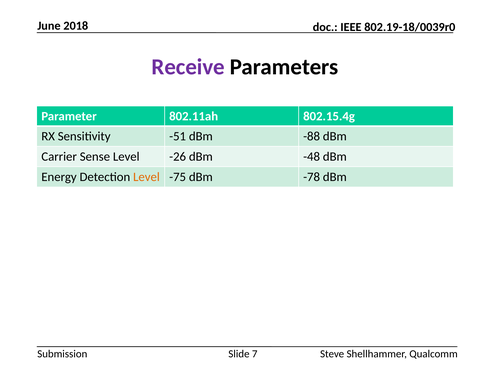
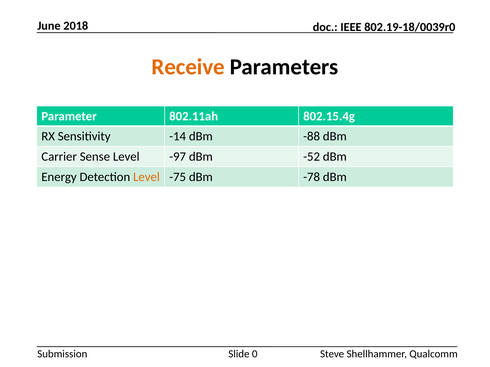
Receive colour: purple -> orange (188, 67)
-51: -51 -> -14 (178, 137)
-26: -26 -> -97 (178, 157)
-48: -48 -> -52 (312, 157)
7: 7 -> 0 (255, 354)
